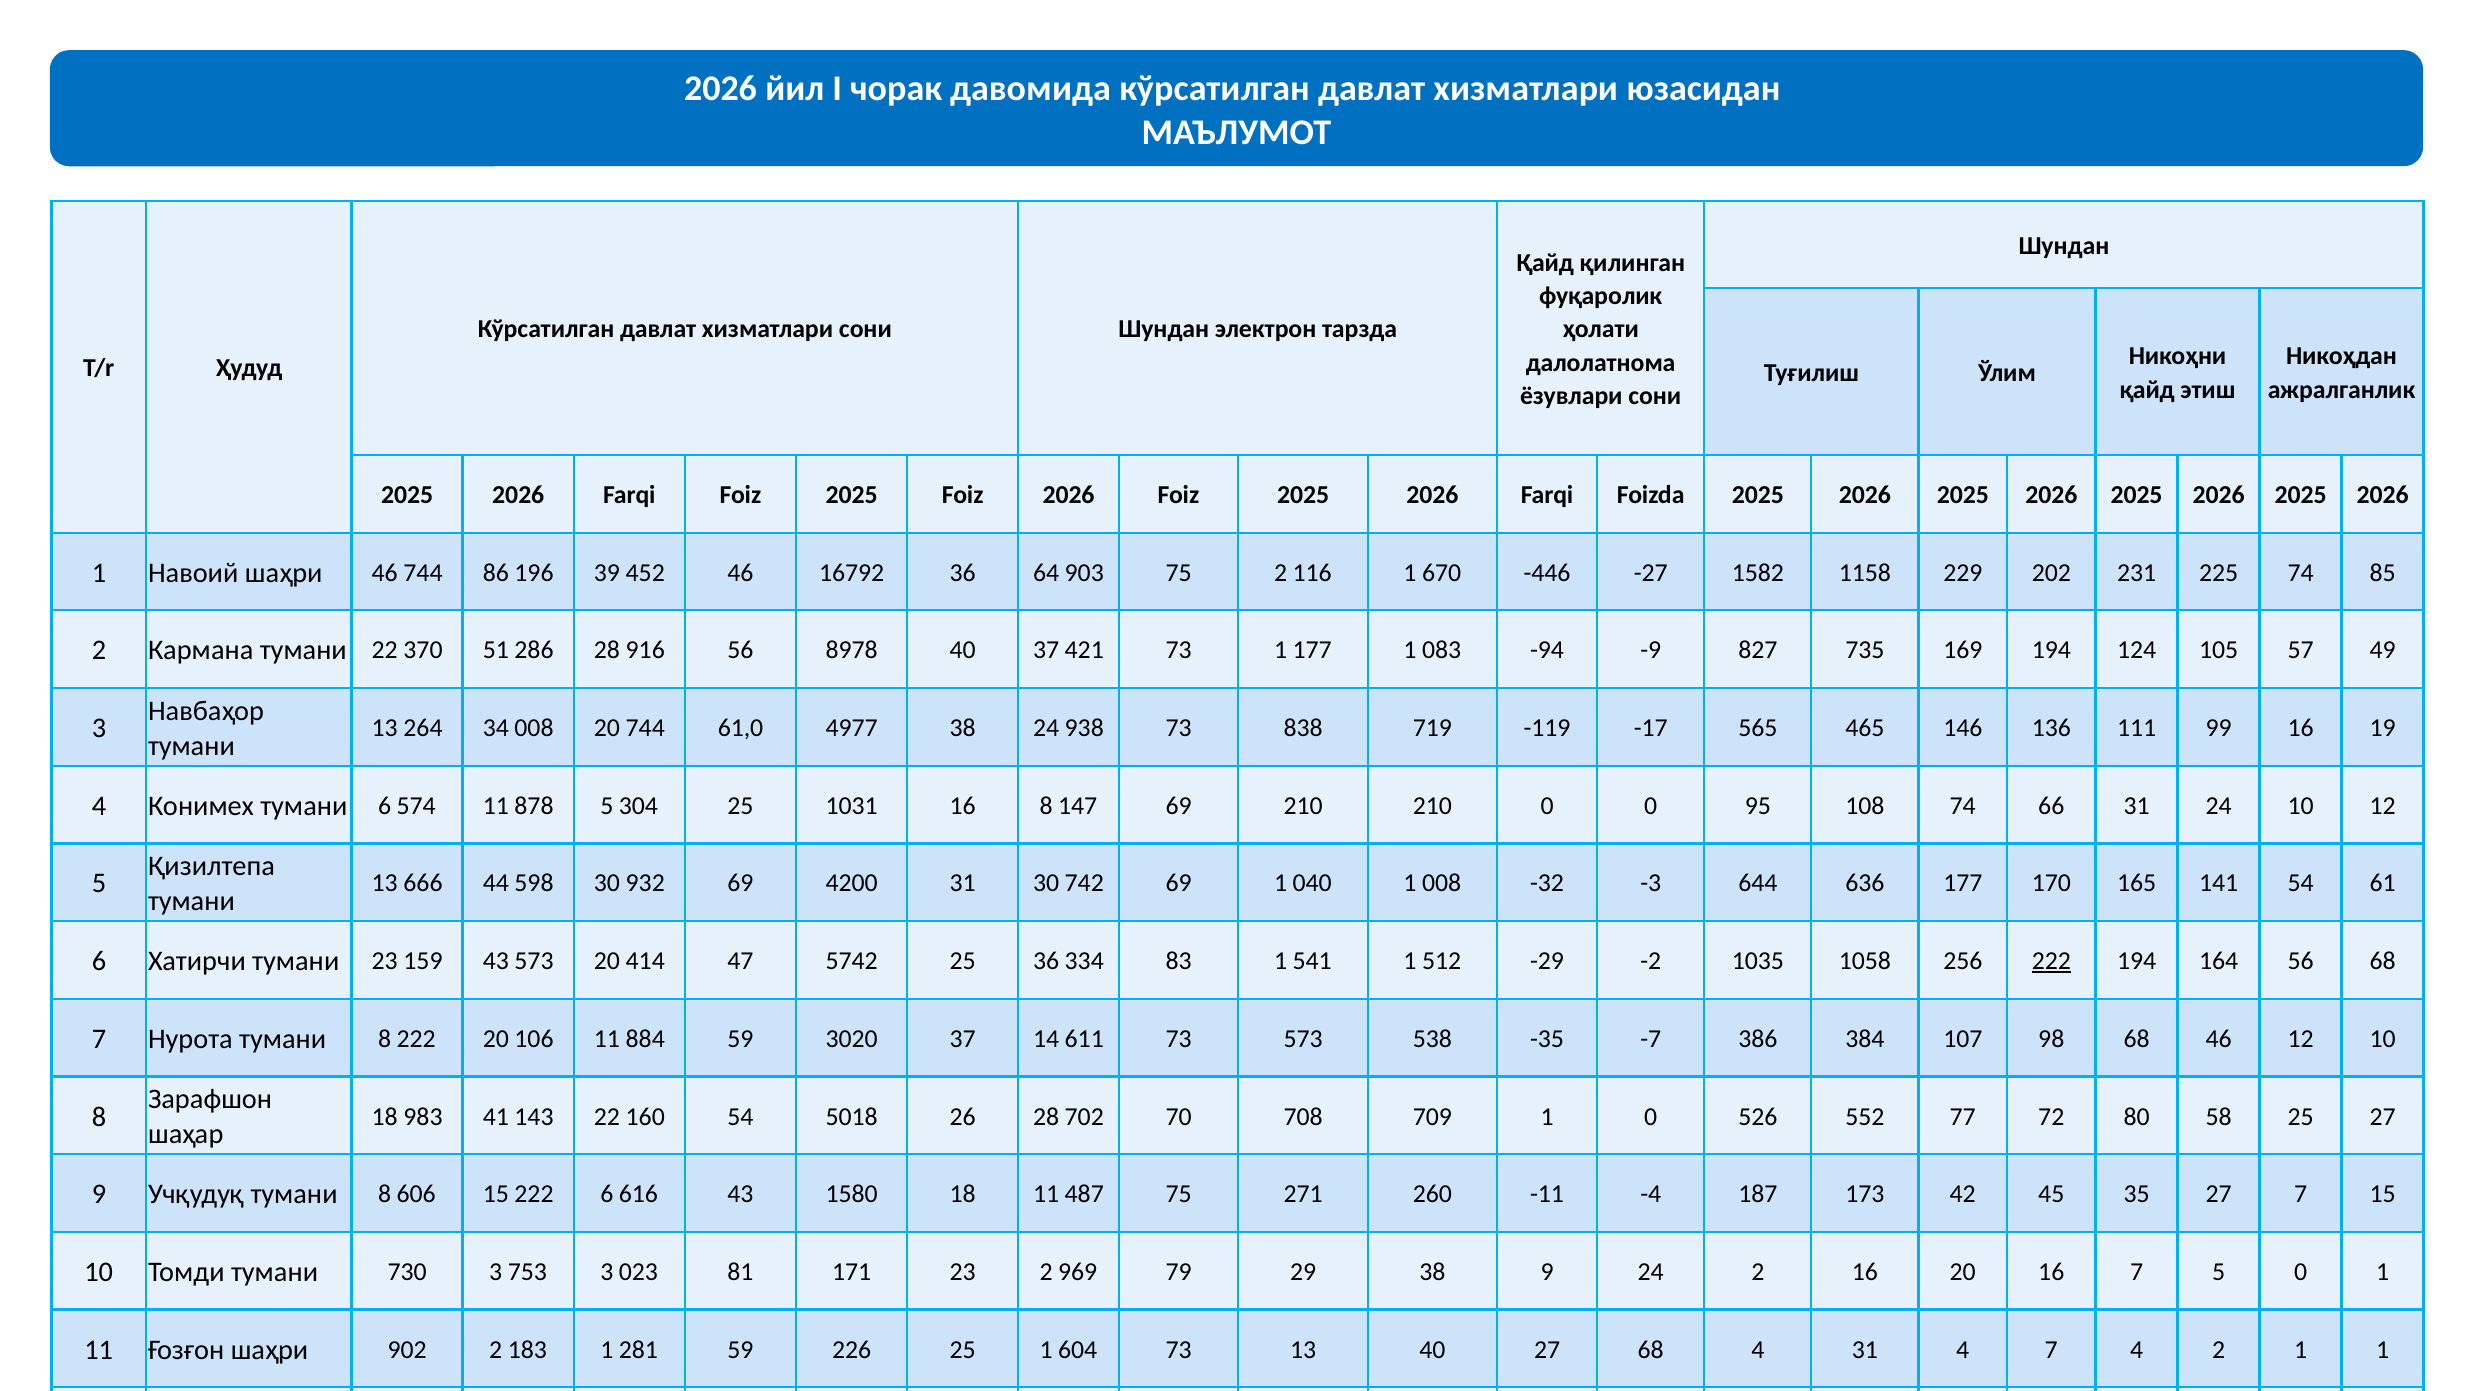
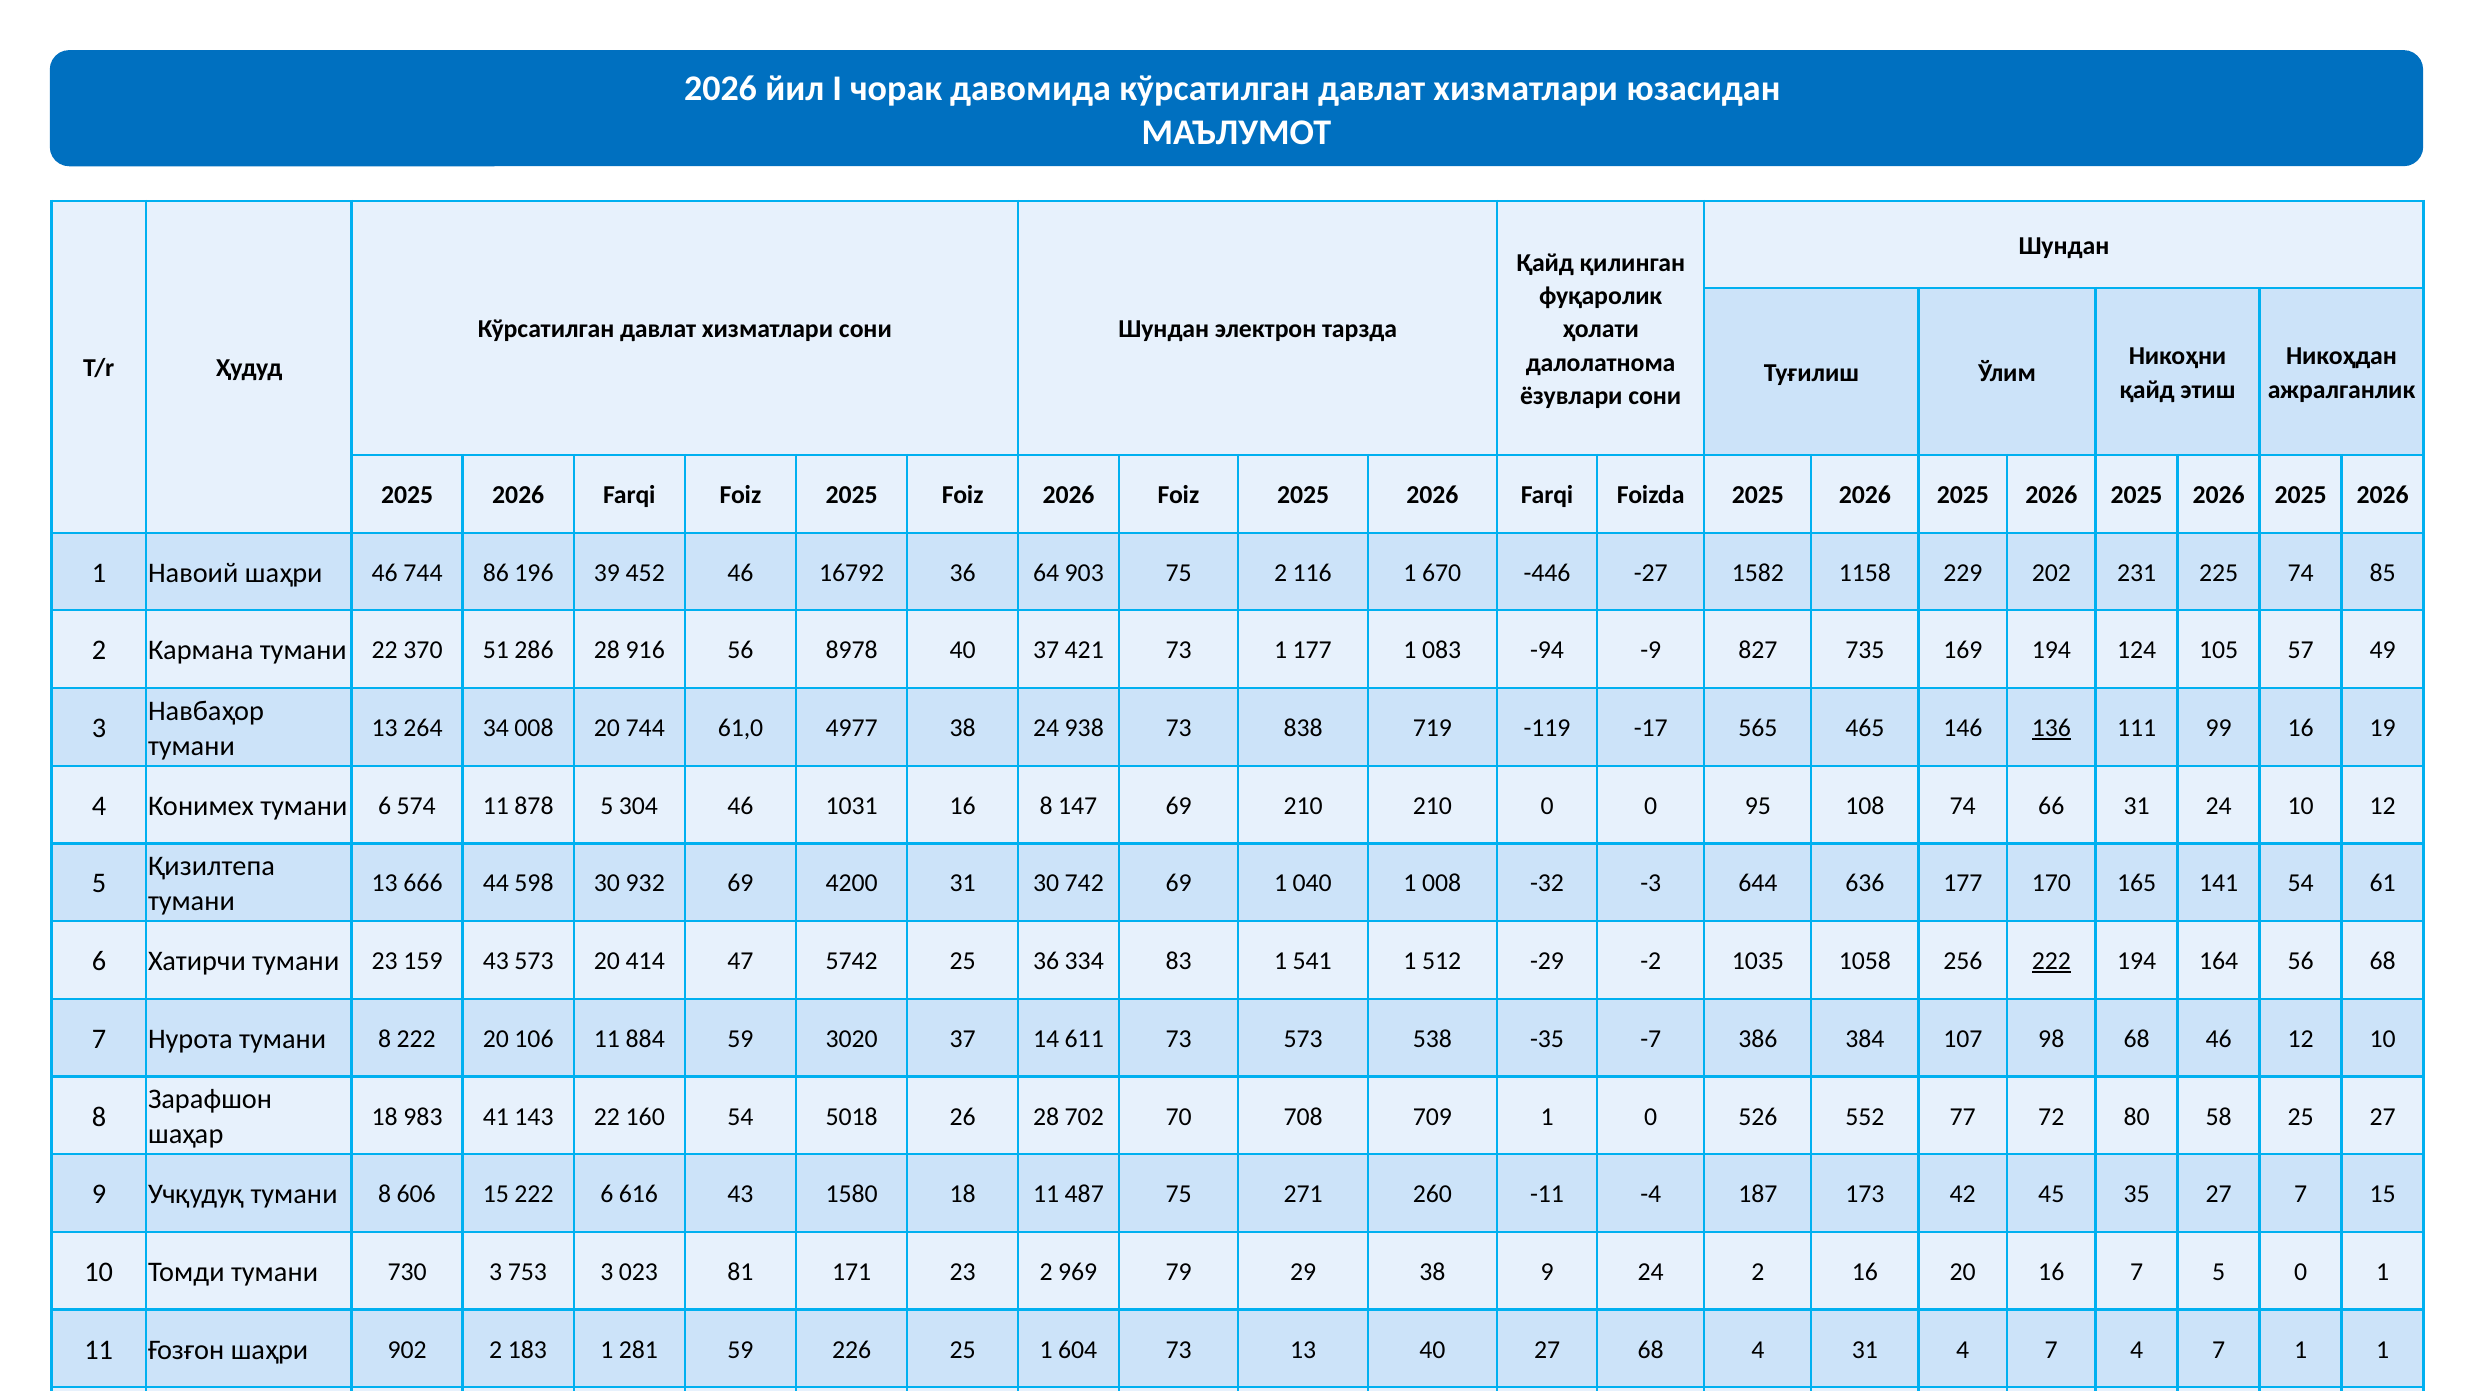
136 underline: none -> present (2051, 728)
304 25: 25 -> 46 (740, 806)
7 4 2: 2 -> 7 (2219, 1350)
